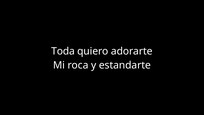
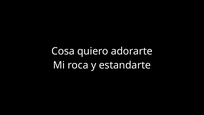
Toda: Toda -> Cosa (63, 51)
